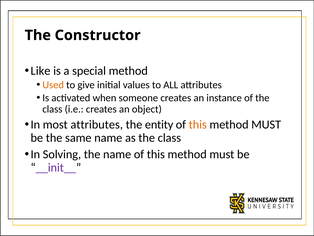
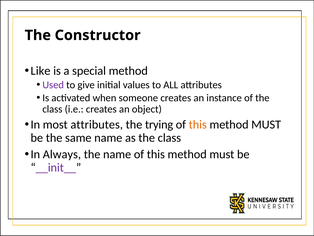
Used colour: orange -> purple (53, 85)
entity: entity -> trying (159, 124)
Solving: Solving -> Always (62, 154)
